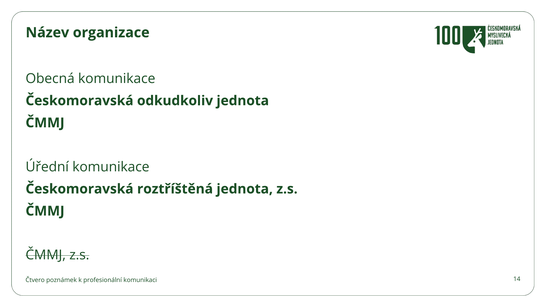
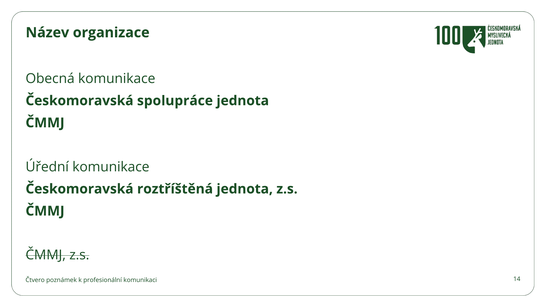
odkudkoliv: odkudkoliv -> spolupráce (175, 101)
